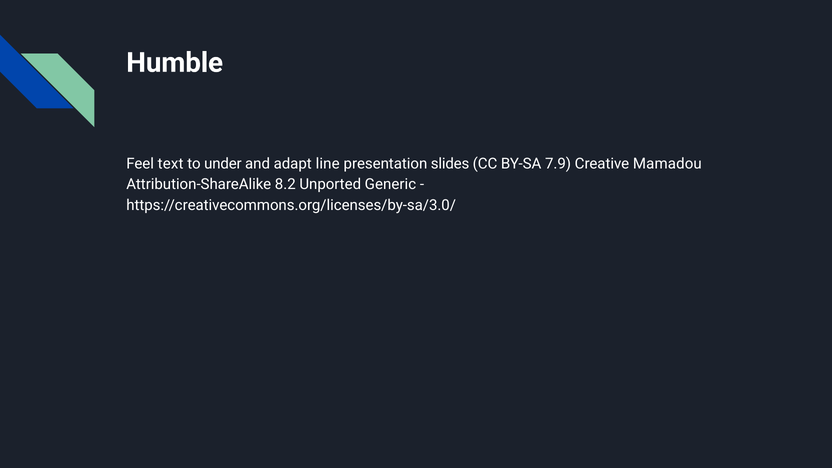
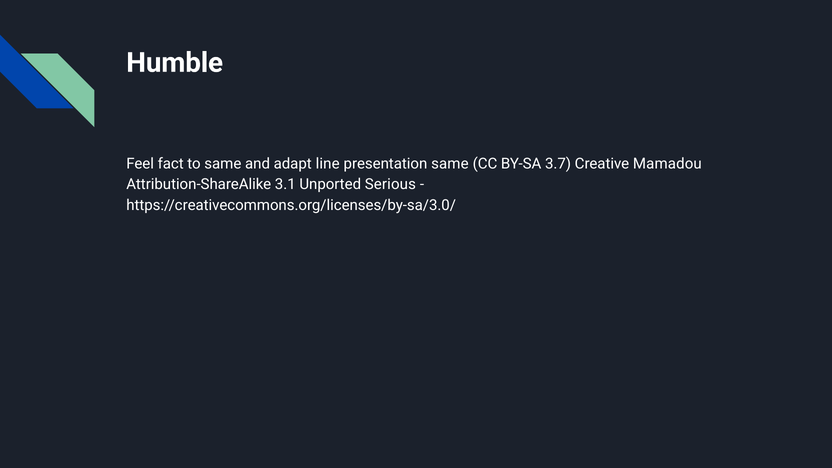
text: text -> fact (171, 164)
to under: under -> same (223, 164)
presentation slides: slides -> same (450, 164)
7.9: 7.9 -> 3.7 (558, 164)
8.2: 8.2 -> 3.1 (285, 184)
Generic: Generic -> Serious (390, 184)
